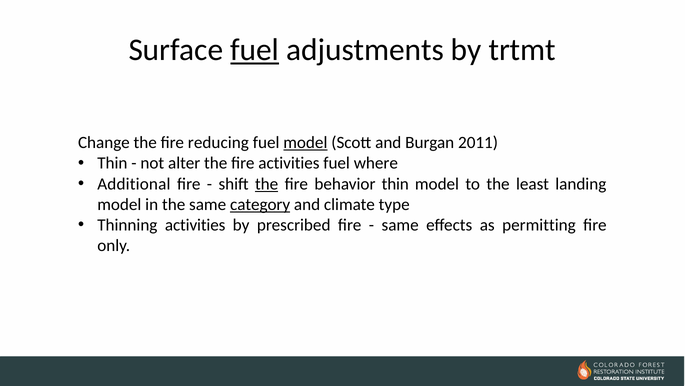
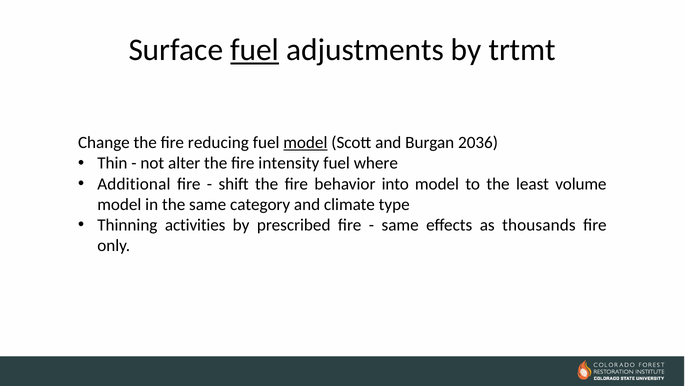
2011: 2011 -> 2036 (478, 142)
fire activities: activities -> intensity (289, 163)
the underline: present -> none (267, 184)
behavior thin: thin -> into (395, 184)
landing: landing -> volume (581, 184)
category underline: present -> none (260, 204)
permitting: permitting -> thousands (539, 225)
